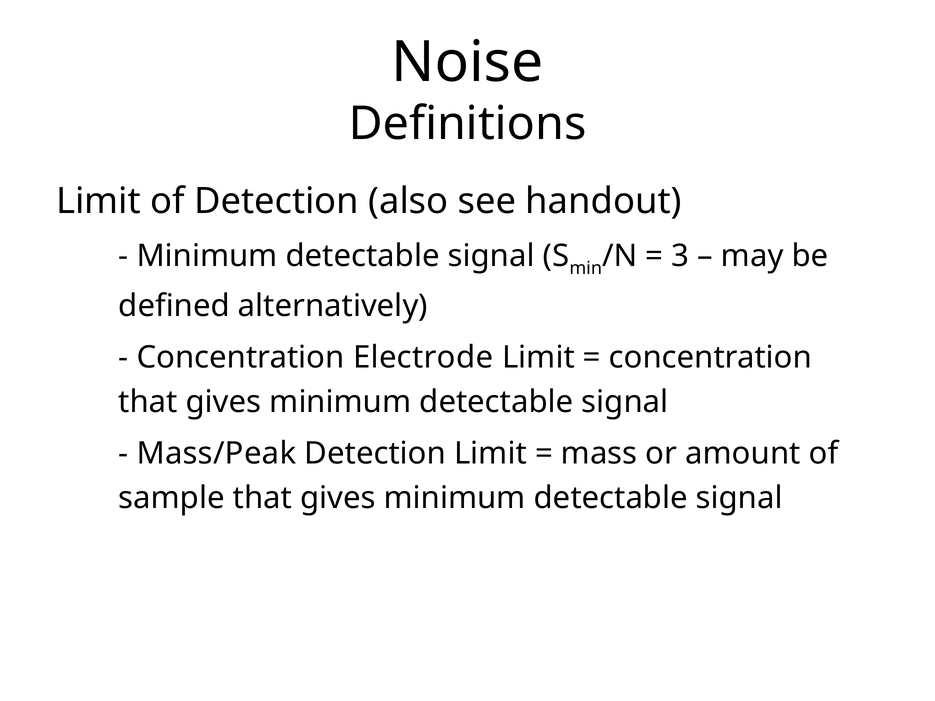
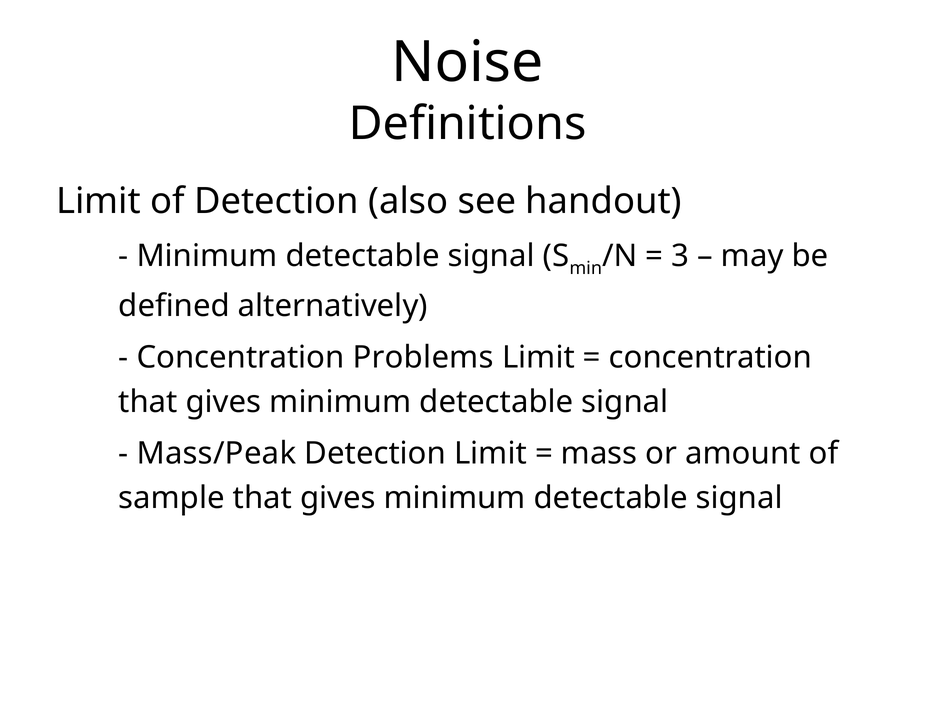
Electrode: Electrode -> Problems (423, 357)
